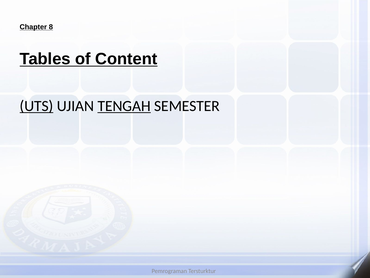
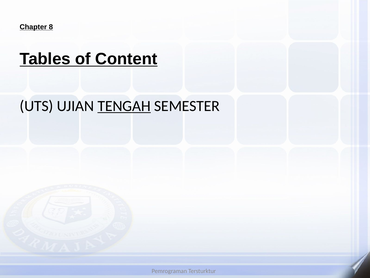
UTS underline: present -> none (37, 106)
